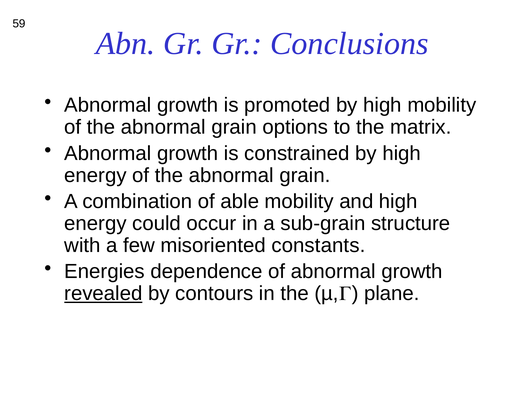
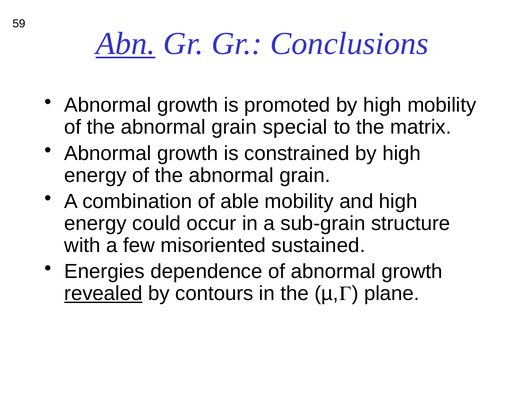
Abn underline: none -> present (126, 44)
options: options -> special (295, 127)
constants: constants -> sustained (318, 246)
